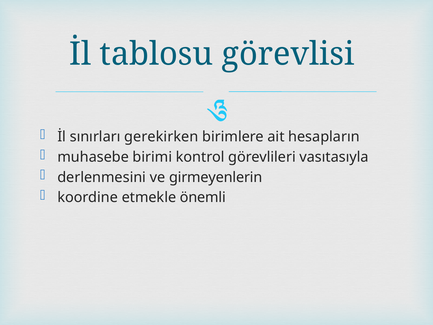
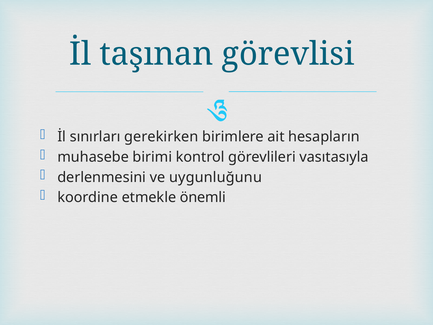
tablosu: tablosu -> taşınan (156, 54)
girmeyenlerin: girmeyenlerin -> uygunluğunu (216, 177)
